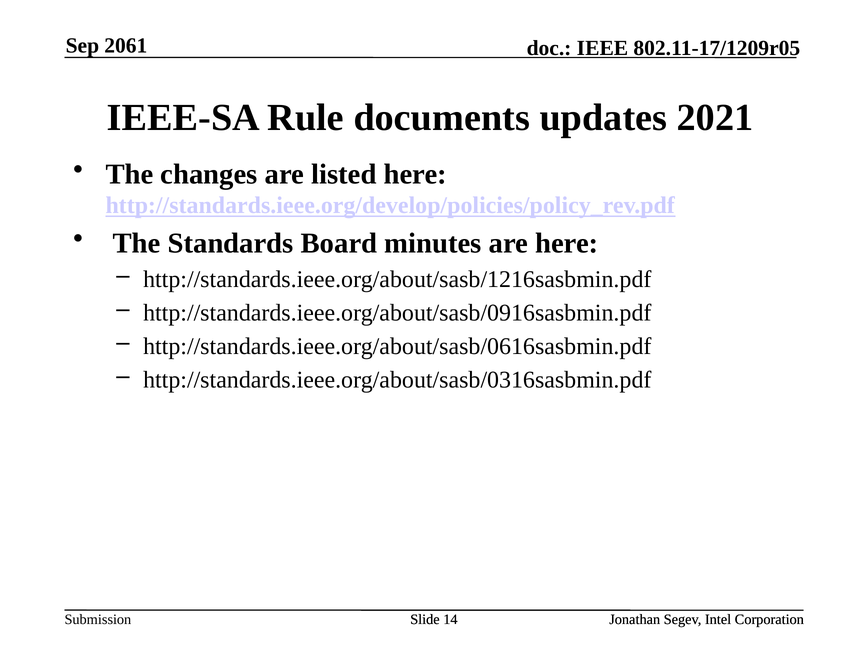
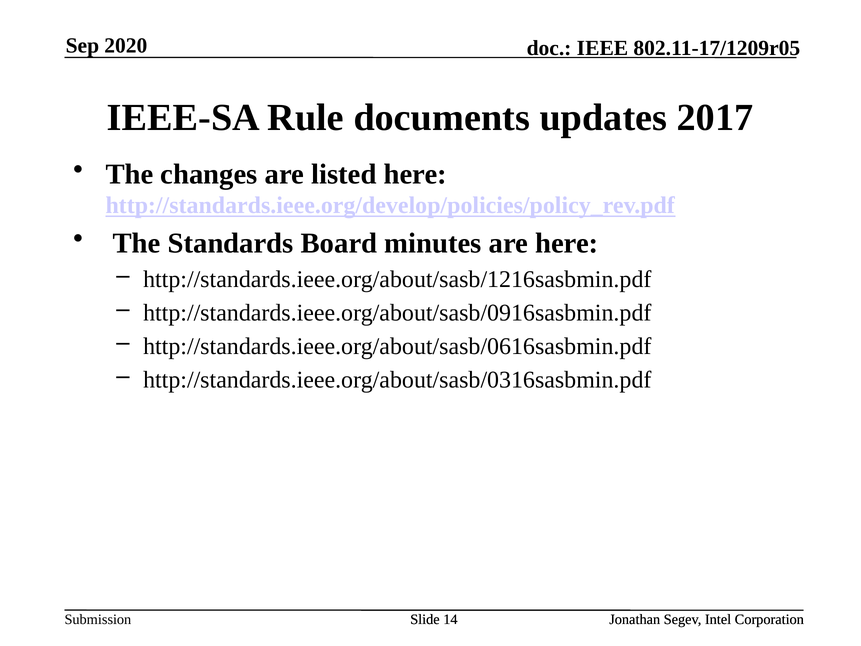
2061: 2061 -> 2020 (126, 46)
2021: 2021 -> 2017 (715, 117)
